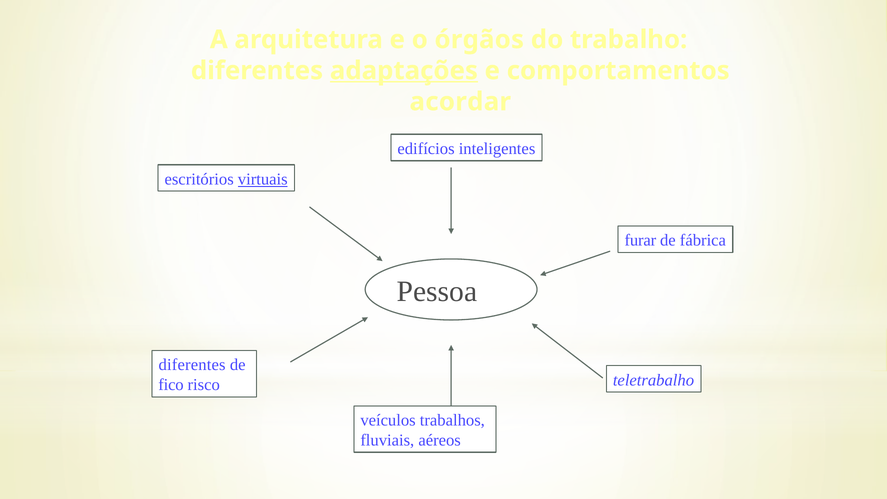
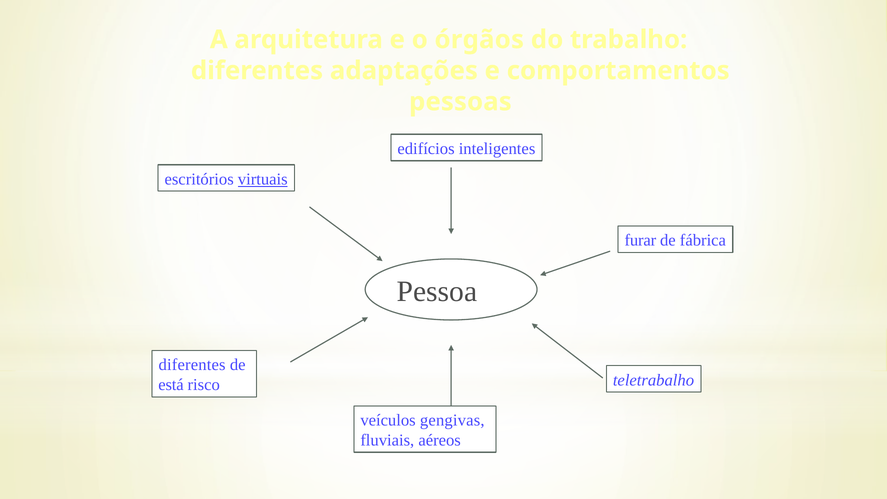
adaptações underline: present -> none (404, 71)
acordar: acordar -> pessoas (460, 102)
fico: fico -> está (171, 385)
trabalhos: trabalhos -> gengivas (452, 420)
